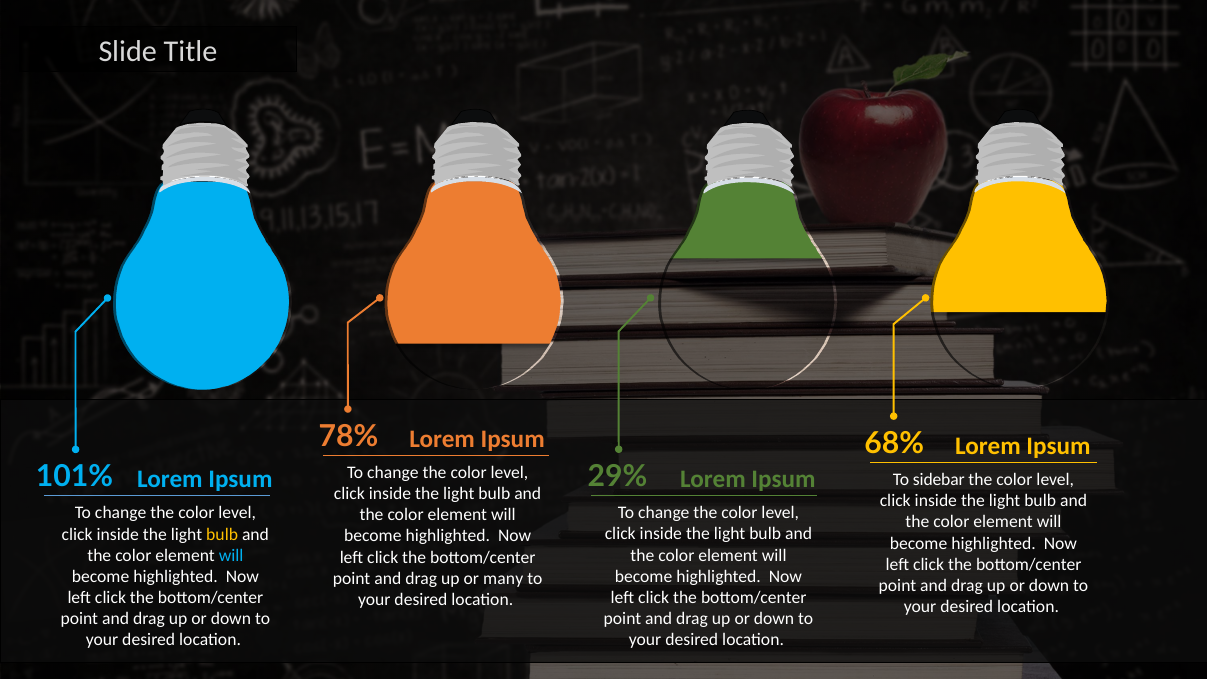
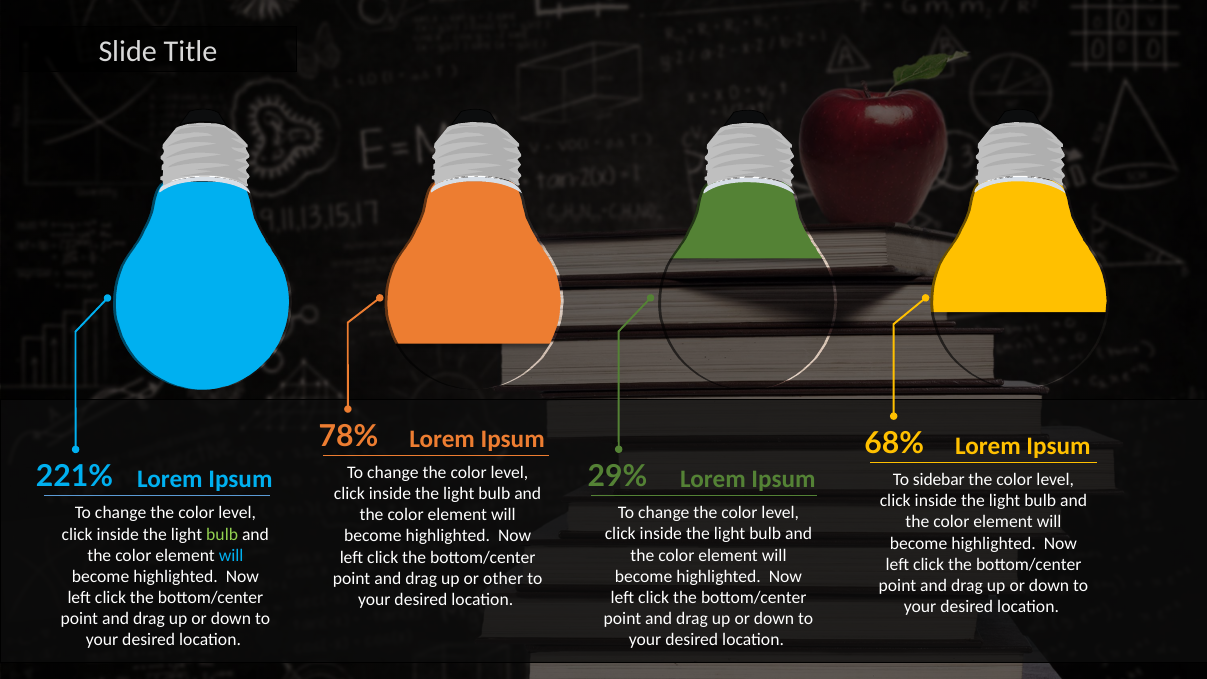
101%: 101% -> 221% (74, 477)
bulb colour: yellow -> light green (222, 534)
many: many -> other (503, 578)
